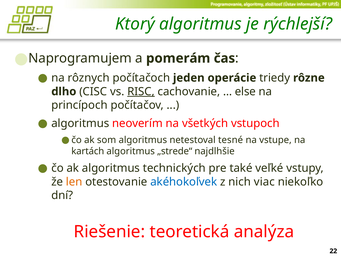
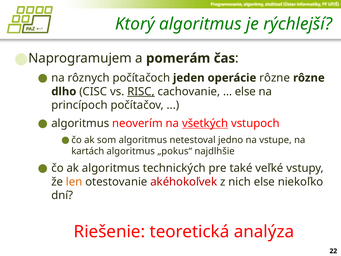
operácie triedy: triedy -> rôzne (275, 78)
všetkých underline: none -> present (205, 123)
tesné: tesné -> jedno (231, 140)
„strede“: „strede“ -> „pokus“ (175, 151)
akéhokoľvek colour: blue -> red (184, 182)
nich viac: viac -> else (264, 182)
